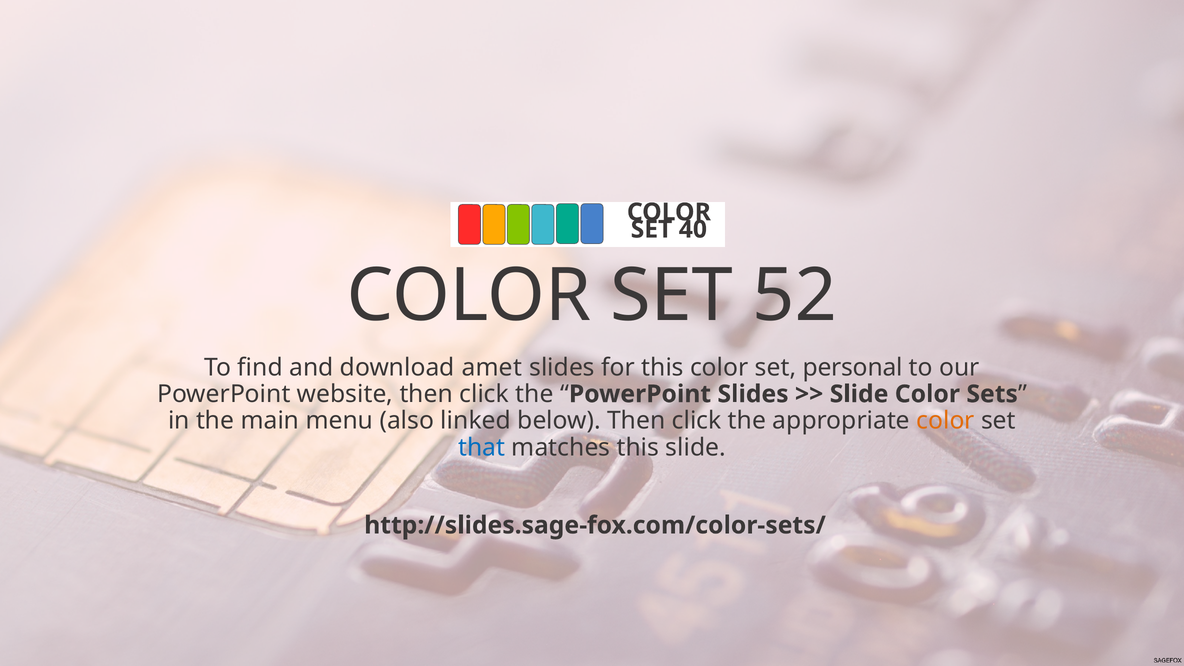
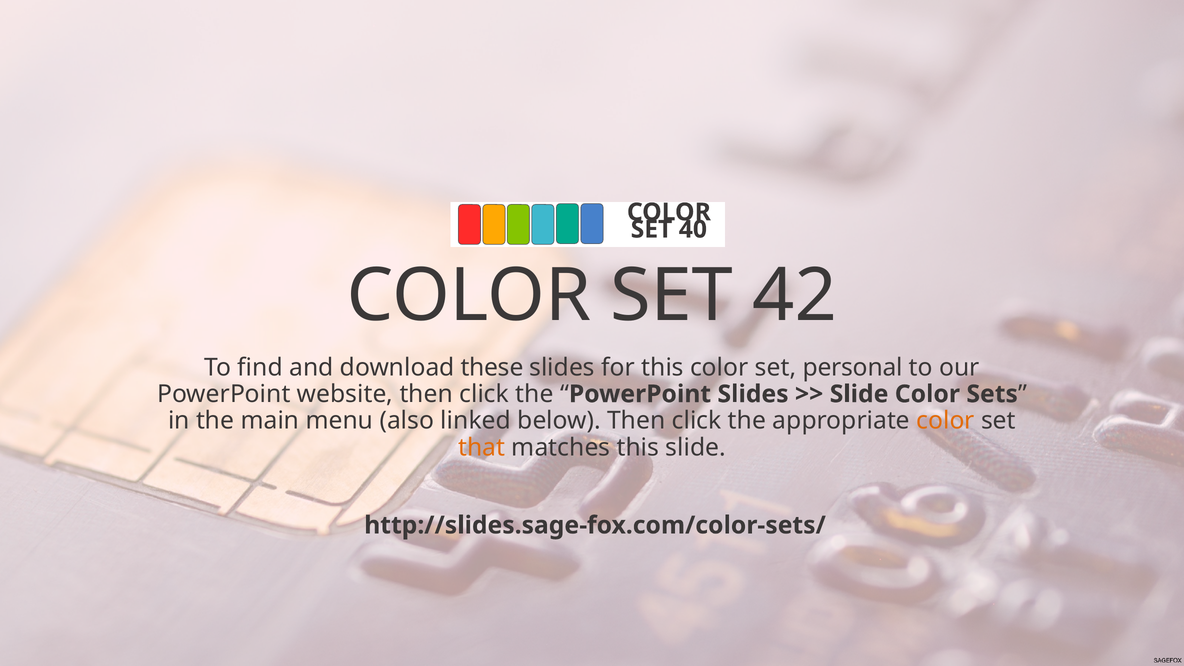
52: 52 -> 42 (795, 296)
amet: amet -> these (492, 367)
that colour: blue -> orange (482, 447)
